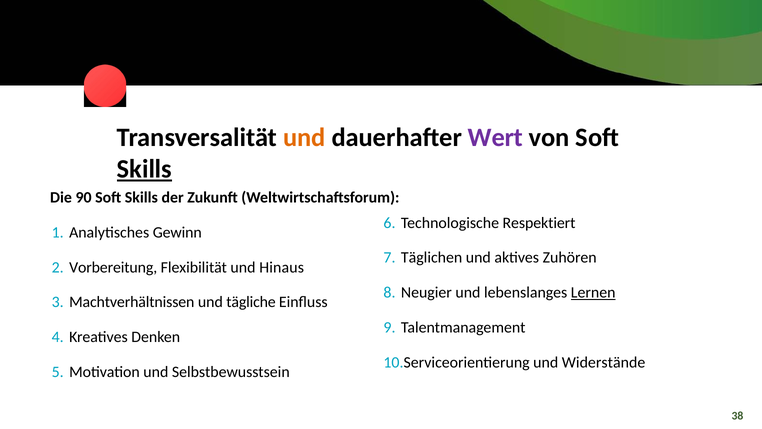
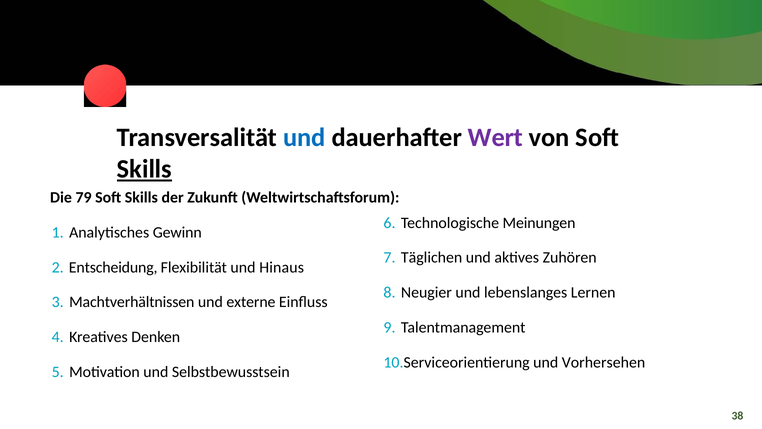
und colour: orange -> blue (304, 137)
90: 90 -> 79 (84, 197)
Respektiert: Respektiert -> Meinungen (539, 223)
Vorbereitung: Vorbereitung -> Entscheidung (113, 267)
Lernen underline: present -> none (593, 292)
tägliche: tägliche -> externe (251, 302)
Widerstände: Widerstände -> Vorhersehen (604, 362)
